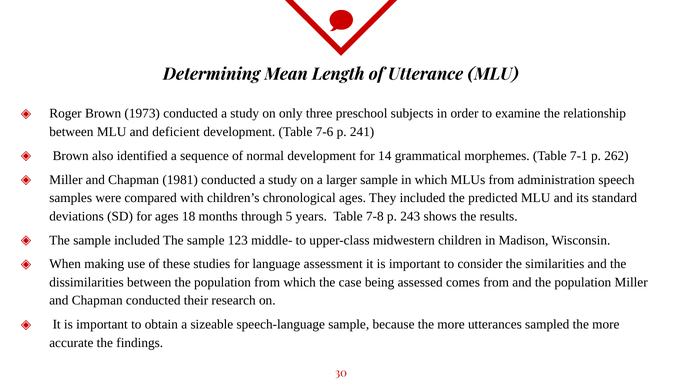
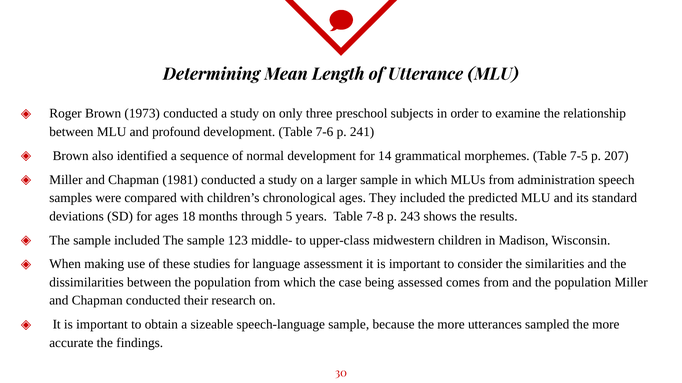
deficient: deficient -> profound (176, 132)
7-1: 7-1 -> 7-5 (579, 156)
262: 262 -> 207 (617, 156)
